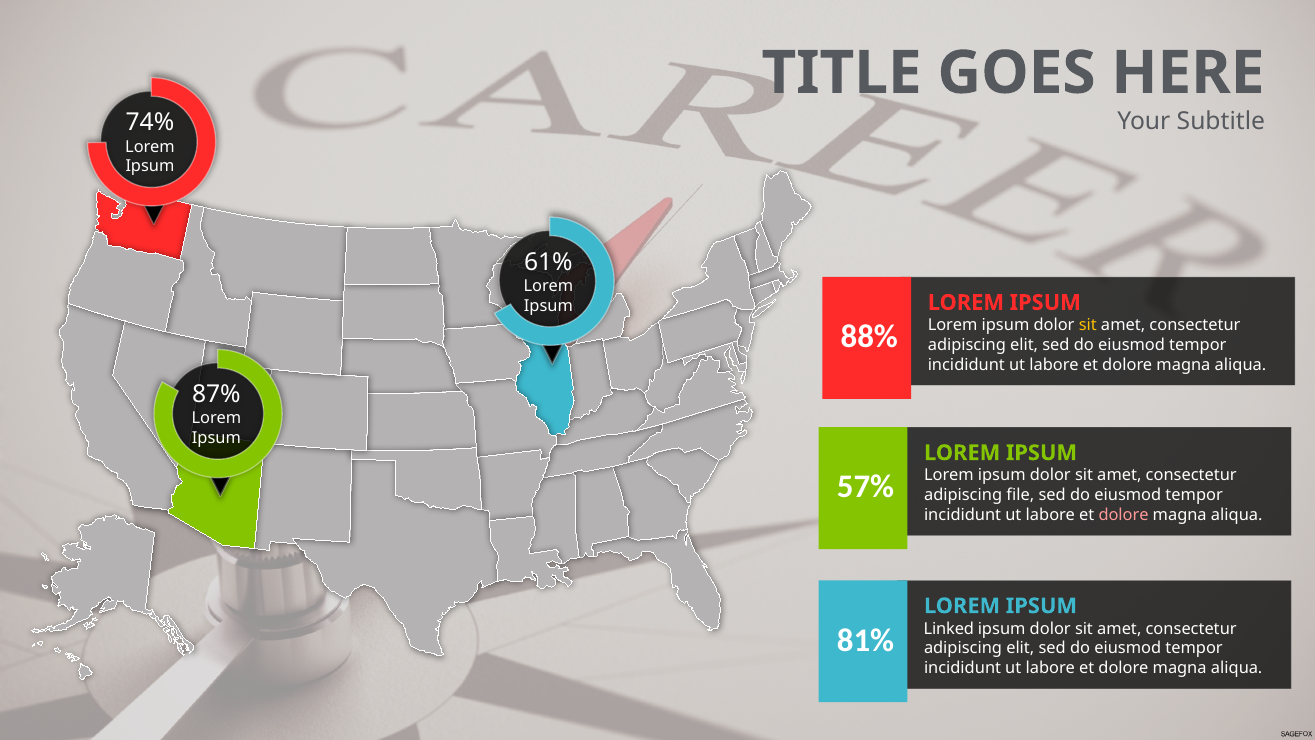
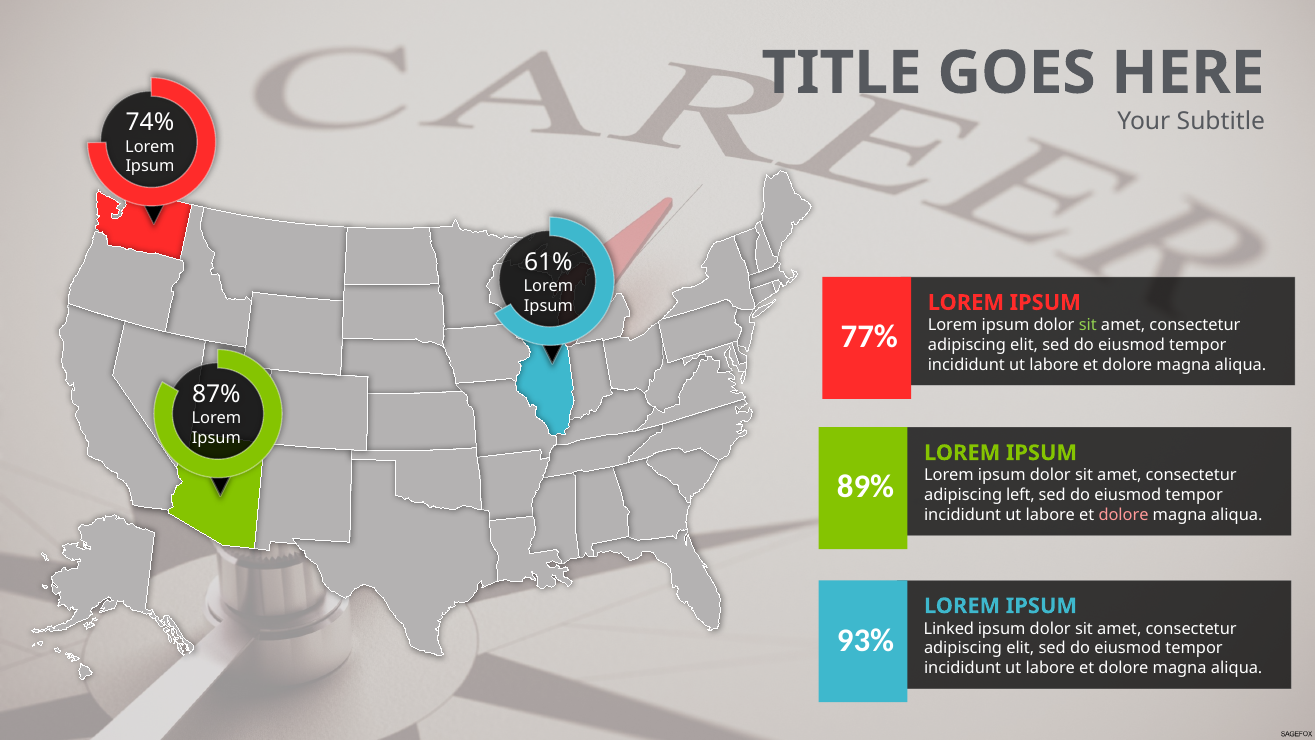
sit colour: yellow -> light green (1088, 325)
88%: 88% -> 77% (869, 337)
57%: 57% -> 89% (866, 487)
file: file -> left (1020, 495)
81%: 81% -> 93% (866, 640)
